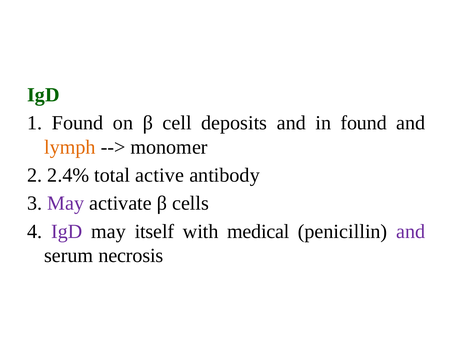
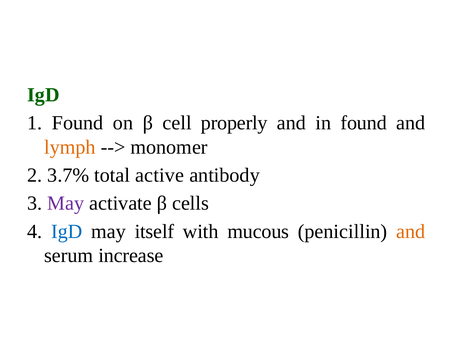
deposits: deposits -> properly (234, 123)
2.4%: 2.4% -> 3.7% (68, 176)
IgD colour: purple -> blue (67, 232)
medical: medical -> mucous (258, 232)
and colour: purple -> orange (411, 232)
necrosis: necrosis -> increase (131, 256)
